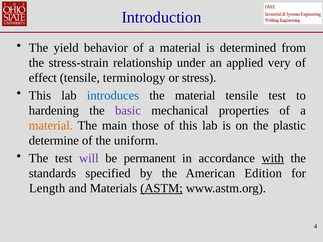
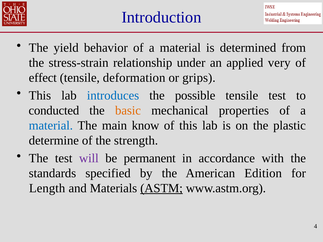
terminology: terminology -> deformation (134, 78)
stress: stress -> grips (199, 78)
the material: material -> possible (195, 95)
hardening: hardening -> conducted (54, 111)
basic colour: purple -> orange (128, 111)
material colour: orange -> blue (51, 126)
those: those -> know (146, 126)
uniform: uniform -> strength (136, 141)
with underline: present -> none (273, 158)
